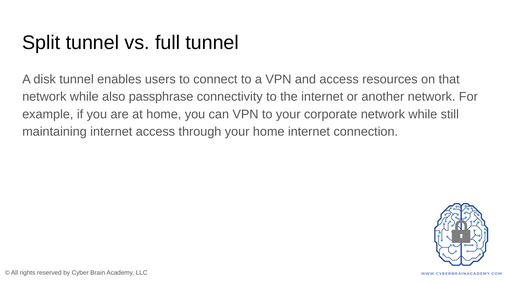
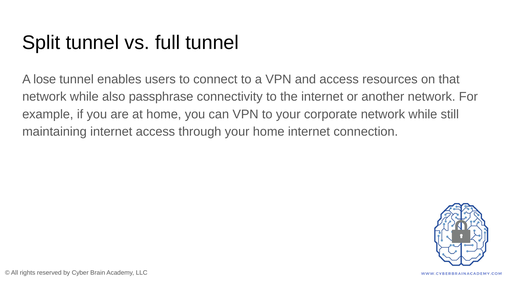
disk: disk -> lose (45, 79)
